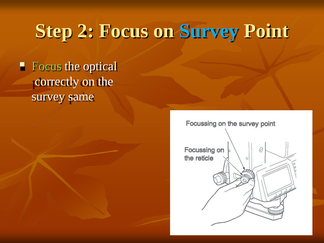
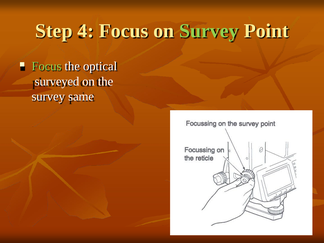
2: 2 -> 4 (86, 31)
Survey colour: light blue -> light green (209, 31)
correctly: correctly -> surveyed (57, 81)
